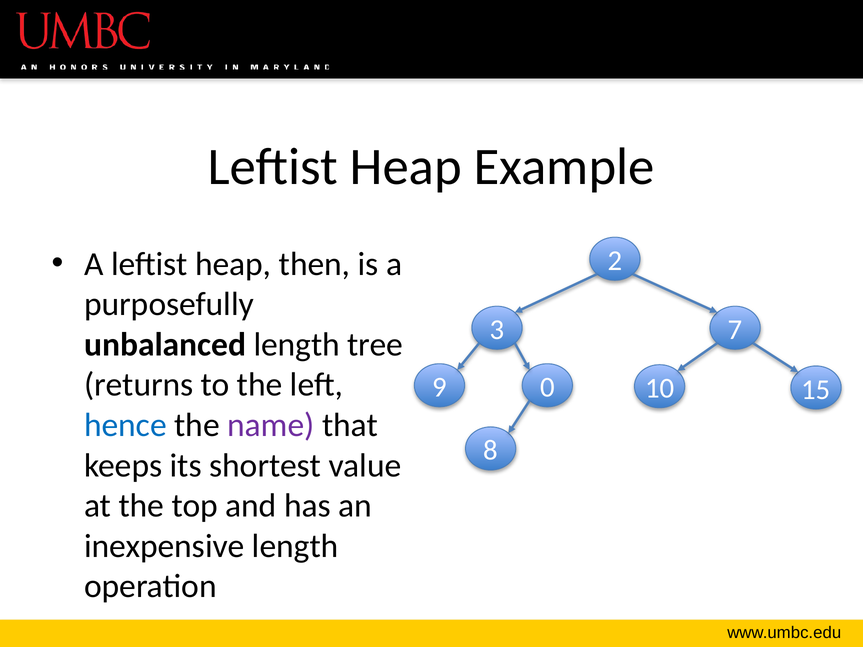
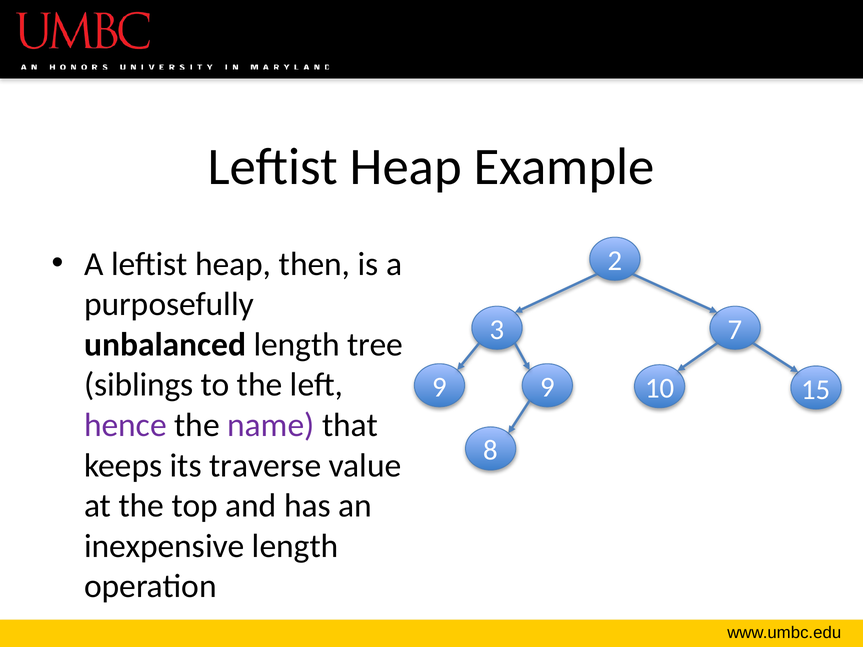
returns: returns -> siblings (139, 385)
9 0: 0 -> 9 (547, 387)
hence colour: blue -> purple (125, 425)
shortest: shortest -> traverse (265, 466)
